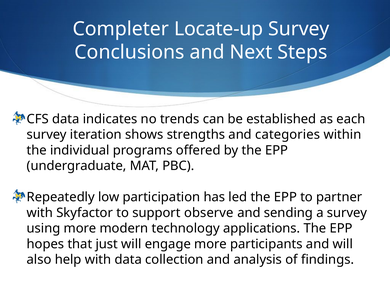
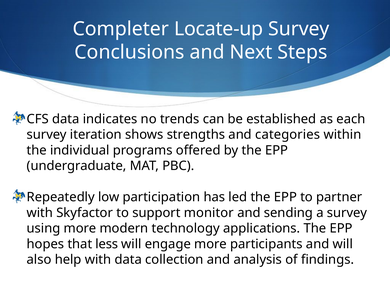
observe: observe -> monitor (209, 212)
just: just -> less (107, 244)
